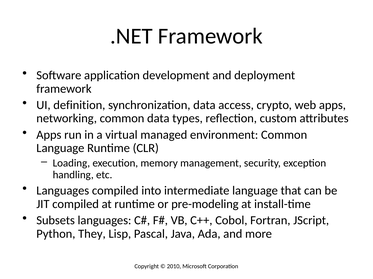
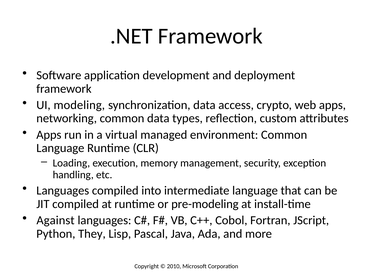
definition: definition -> modeling (79, 105)
Subsets: Subsets -> Against (56, 221)
